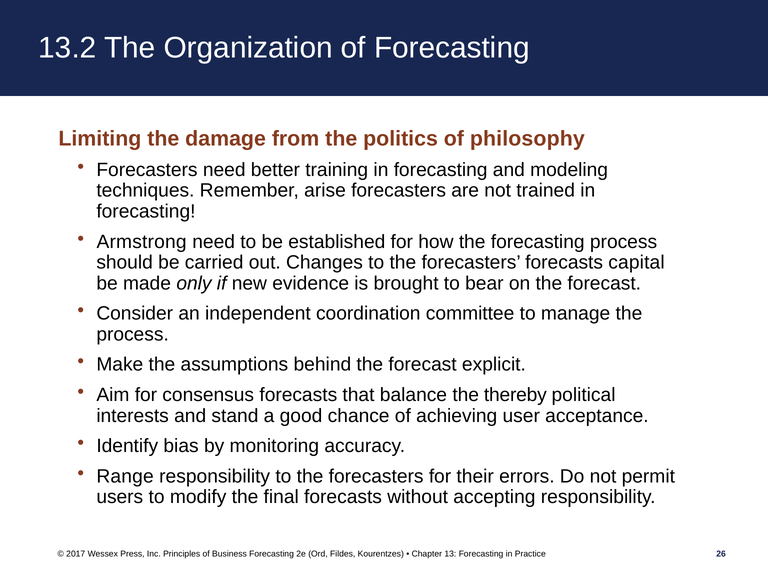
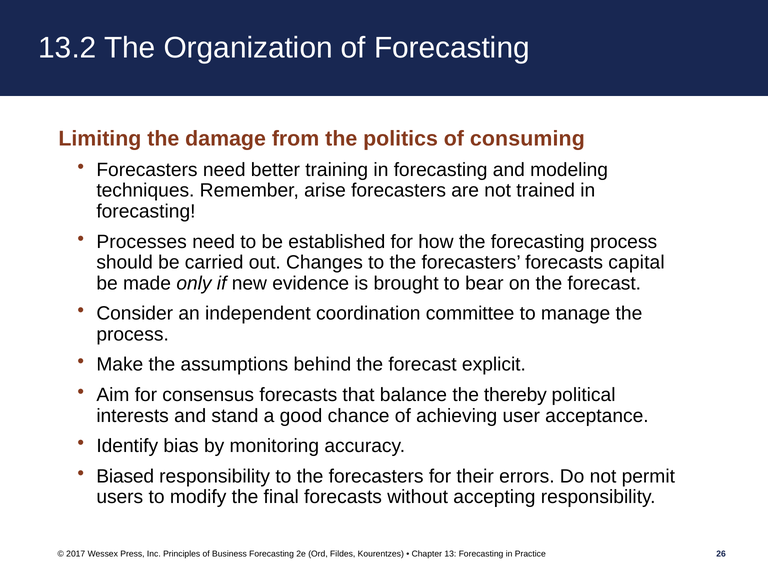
philosophy: philosophy -> consuming (527, 139)
Armstrong: Armstrong -> Processes (142, 242)
Range: Range -> Biased (125, 476)
